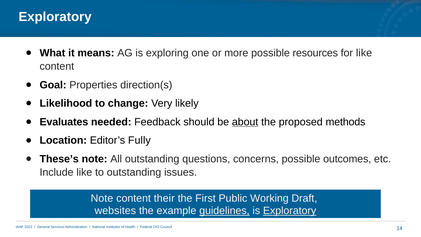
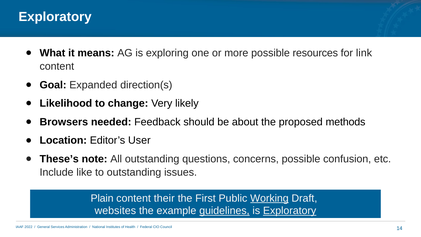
for like: like -> link (364, 53)
Properties: Properties -> Expanded (93, 85)
Evaluates: Evaluates -> Browsers (64, 122)
about underline: present -> none (245, 122)
Fully: Fully -> User (139, 140)
outcomes: outcomes -> confusion (347, 159)
Note: Note -> Plain (102, 198)
Working underline: none -> present (269, 198)
